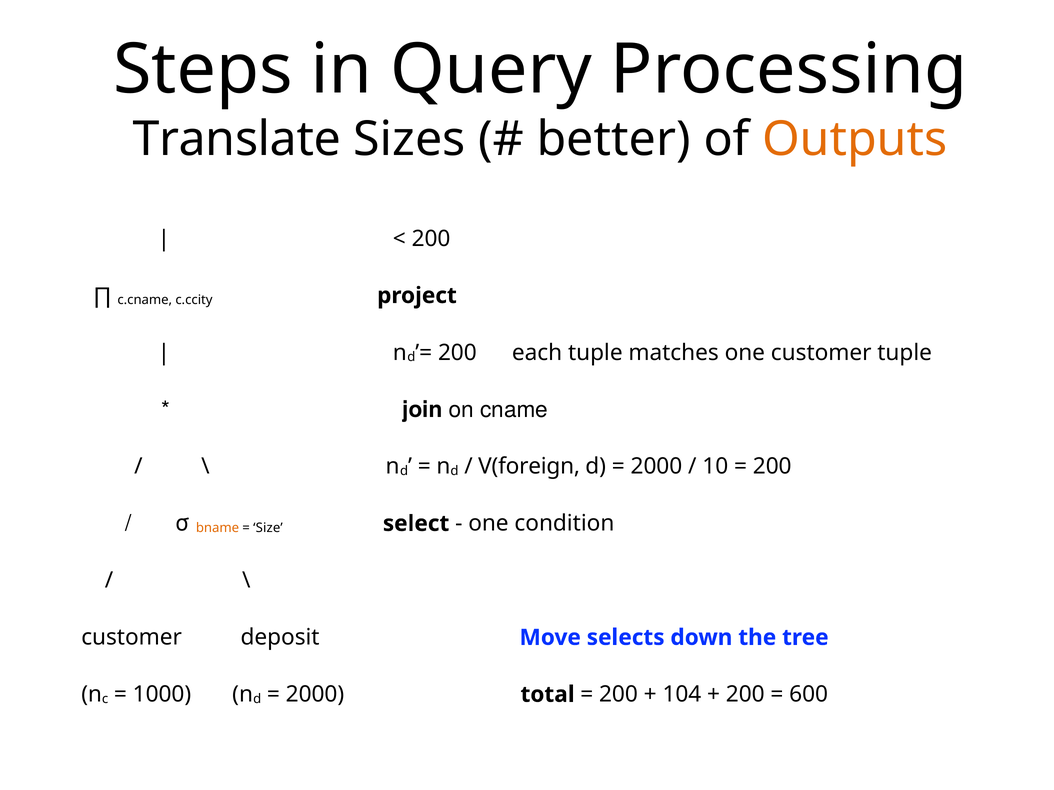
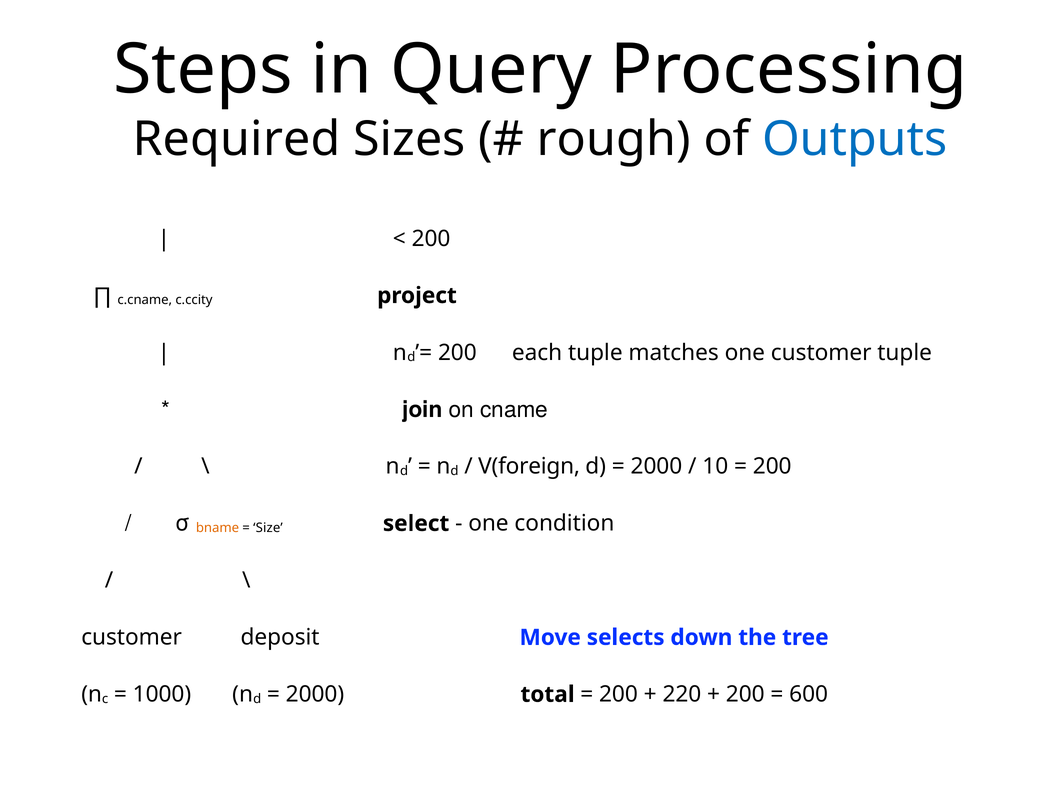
Translate: Translate -> Required (237, 139)
better: better -> rough (614, 139)
Outputs colour: orange -> blue (855, 139)
104: 104 -> 220 (682, 695)
